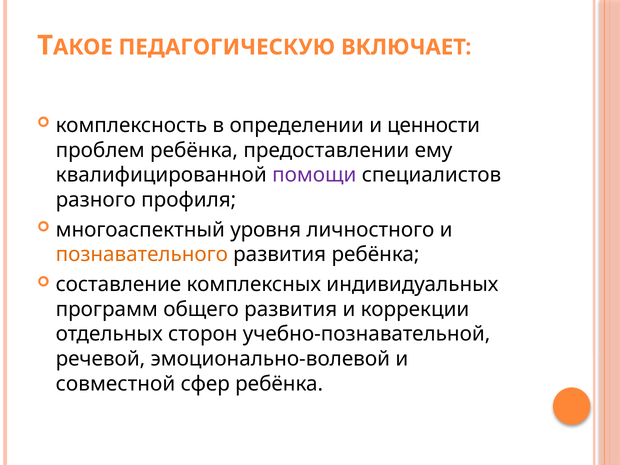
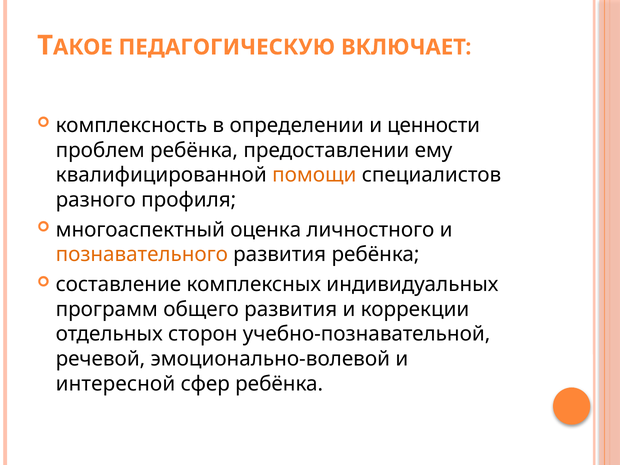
помощи colour: purple -> orange (314, 175)
уровня: уровня -> оценка (266, 230)
совместной: совместной -> интересной (115, 384)
